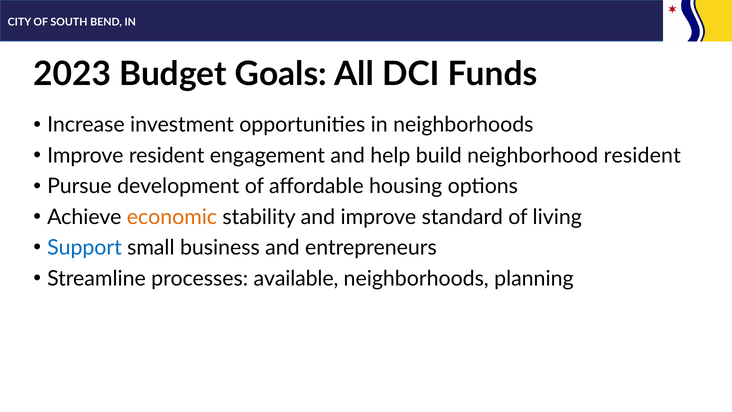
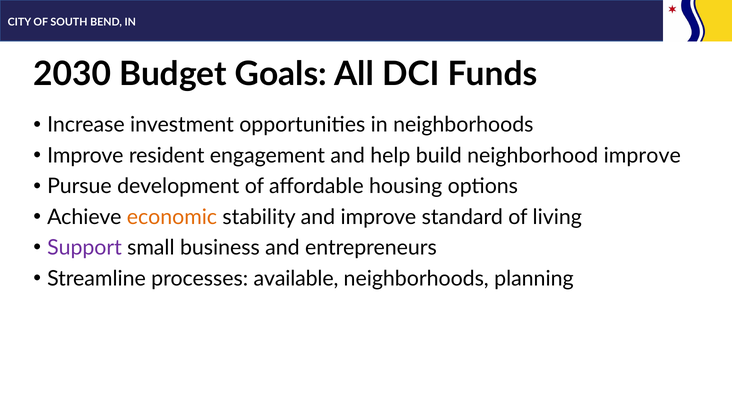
2023: 2023 -> 2030 (72, 74)
neighborhood resident: resident -> improve (642, 156)
Support colour: blue -> purple (84, 248)
